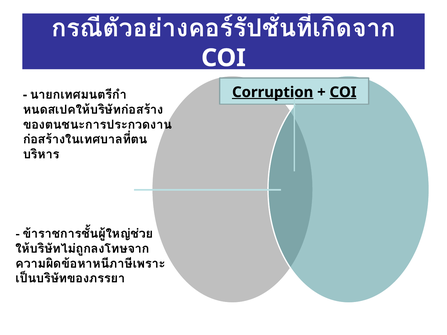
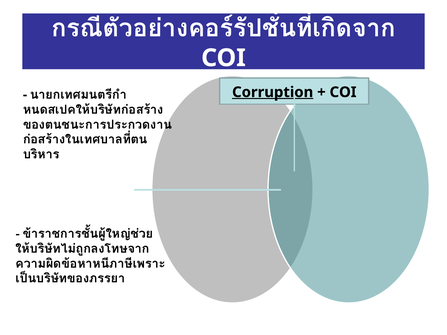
COI underline: present -> none (343, 92)
